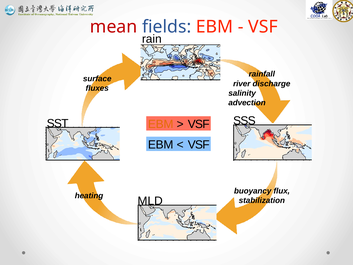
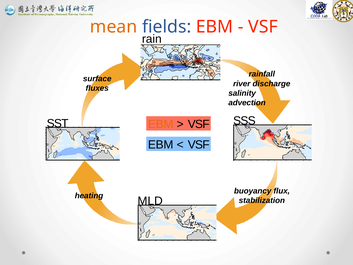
mean colour: red -> orange (114, 27)
